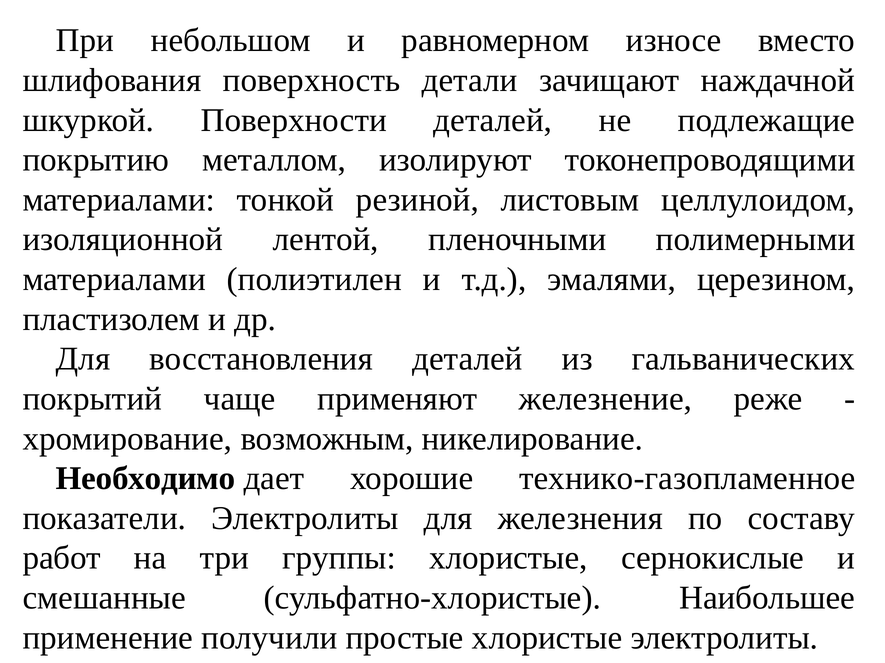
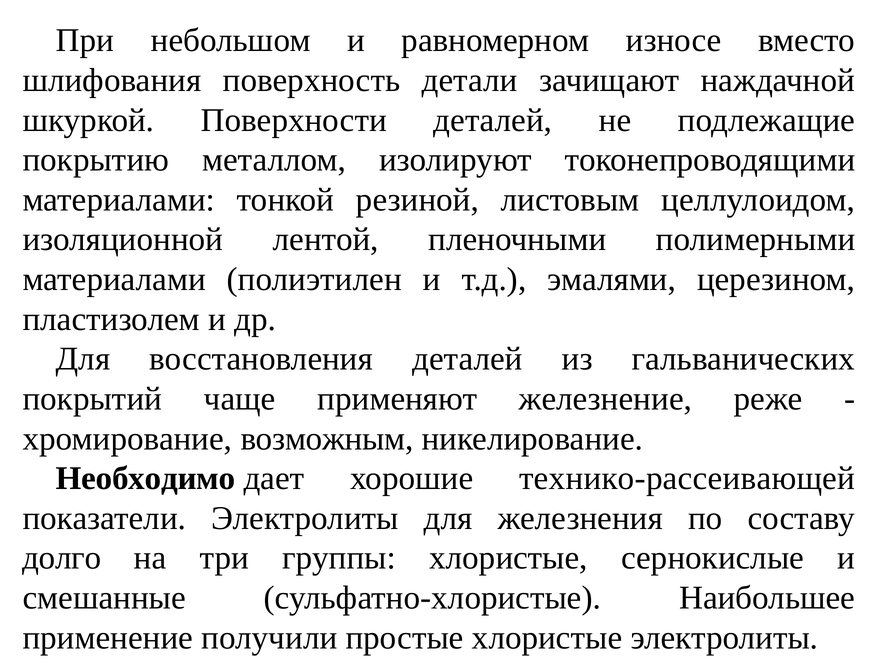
технико-газопламенное: технико-газопламенное -> технико-рассеивающей (687, 479)
работ: работ -> долго (62, 559)
